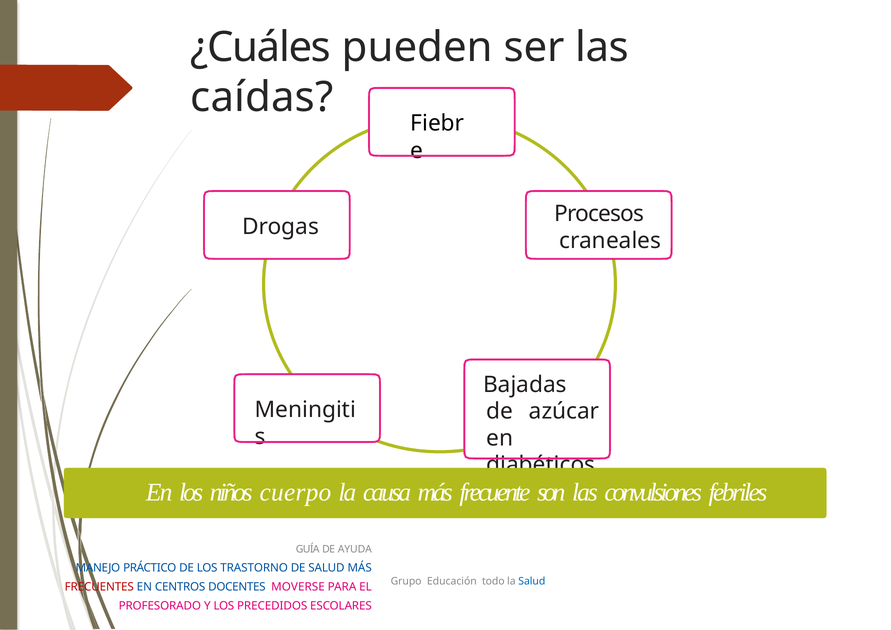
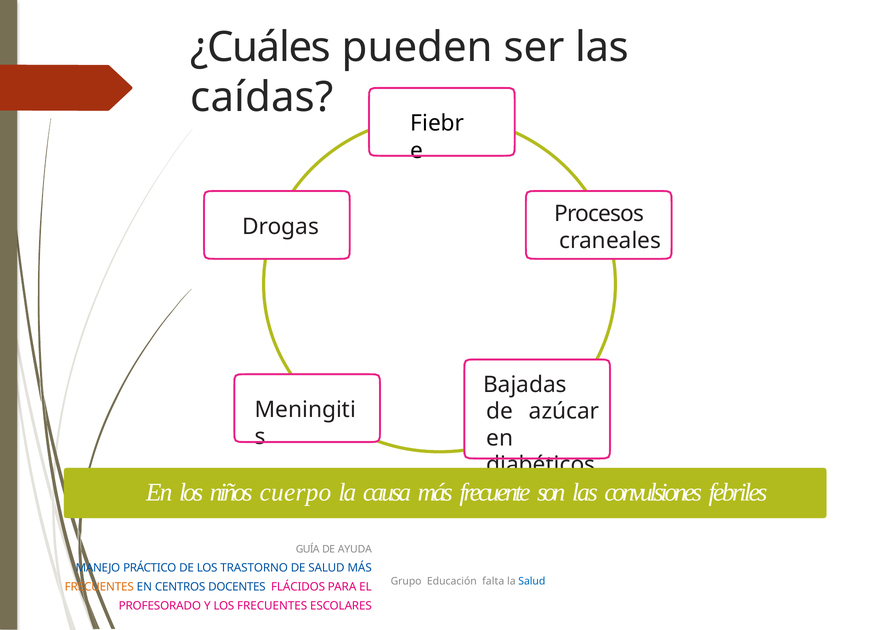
todo: todo -> falta (493, 582)
FRECUENTES colour: red -> orange (99, 587)
MOVERSE: MOVERSE -> FLÁCIDOS (298, 587)
LOS PRECEDIDOS: PRECEDIDOS -> FRECUENTES (272, 606)
